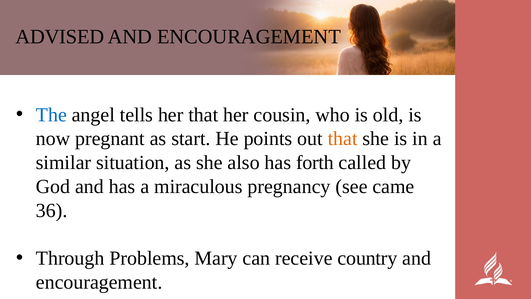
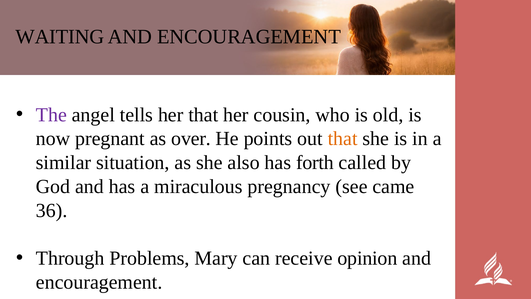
ADVISED: ADVISED -> WAITING (60, 37)
The colour: blue -> purple (51, 115)
start: start -> over (191, 139)
country: country -> opinion (367, 258)
